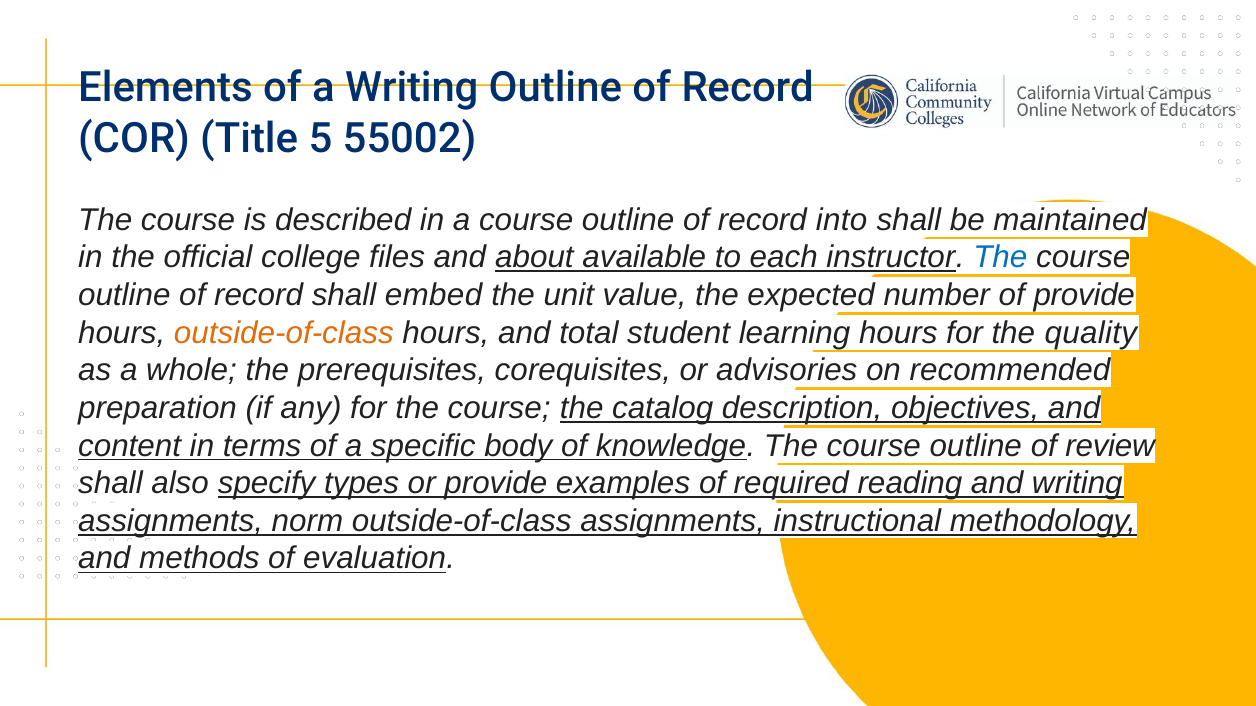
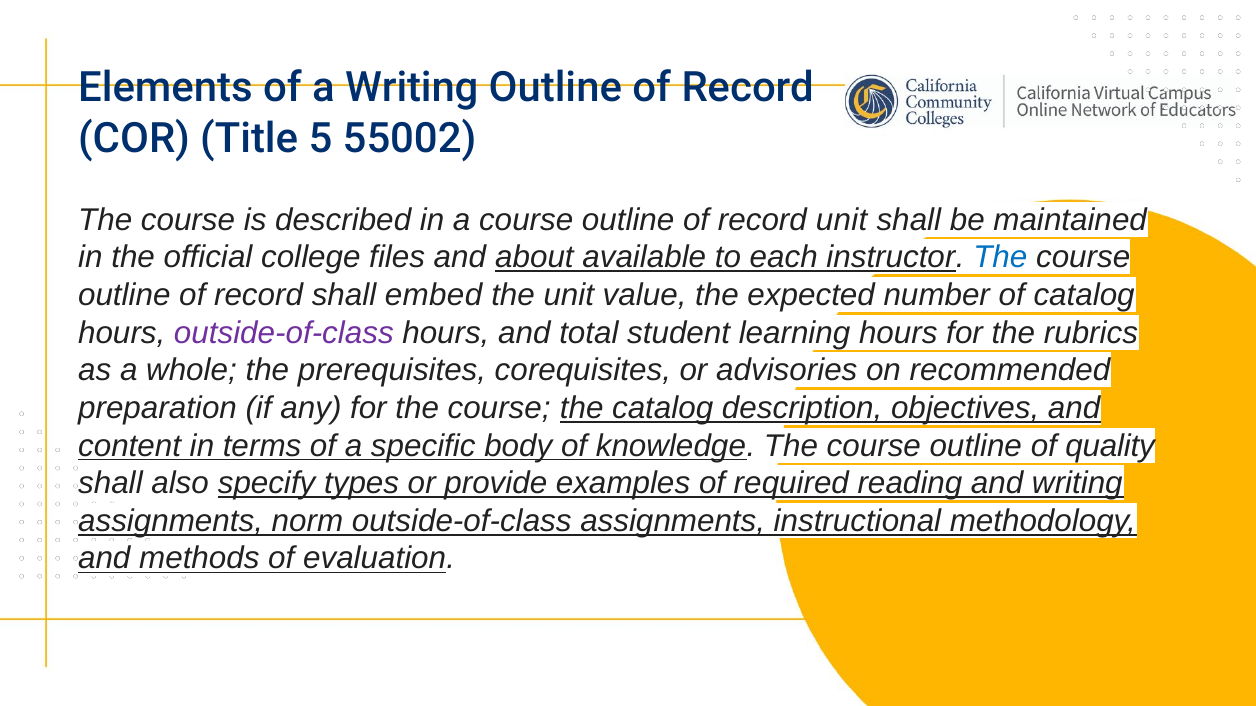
record into: into -> unit (842, 220)
of provide: provide -> catalog (1084, 295)
outside-of-class colour: orange -> purple (284, 333)
quality: quality -> rubrics (1091, 333)
review: review -> quality (1110, 446)
